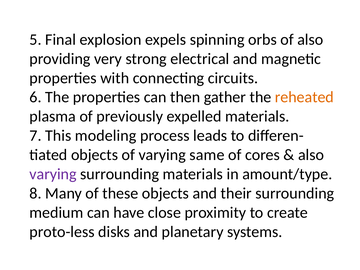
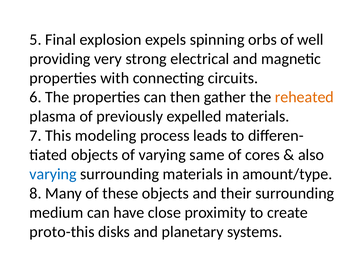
of also: also -> well (310, 40)
varying colour: purple -> blue (53, 174)
proto-less: proto-less -> proto-this (62, 232)
